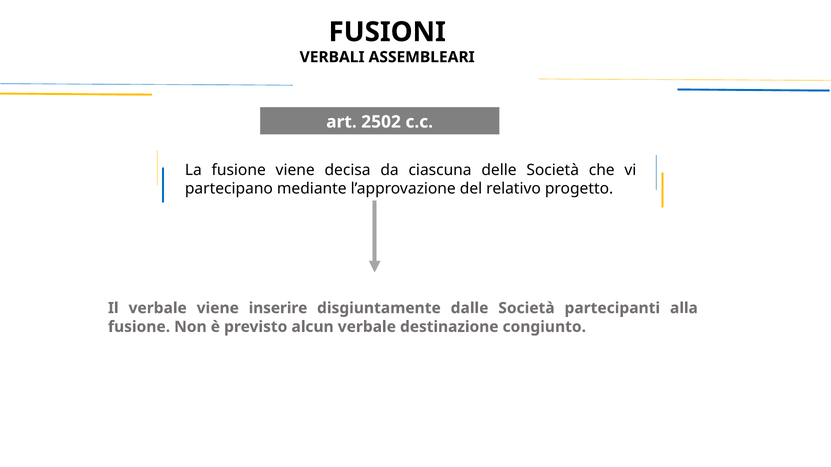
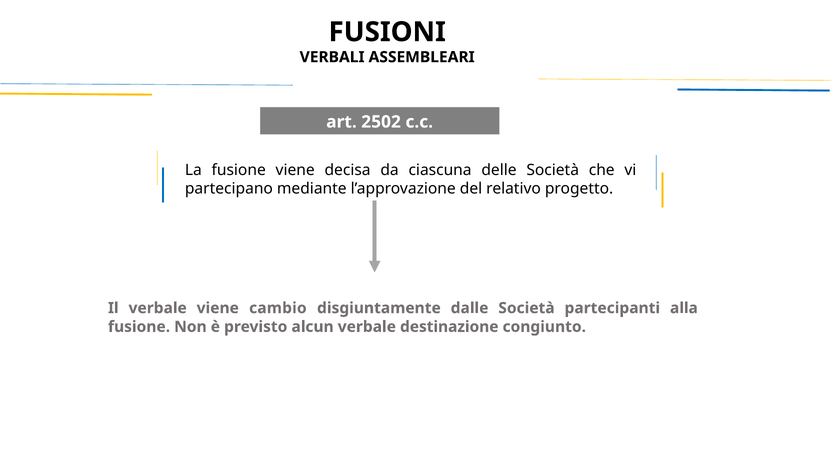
inserire: inserire -> cambio (278, 308)
